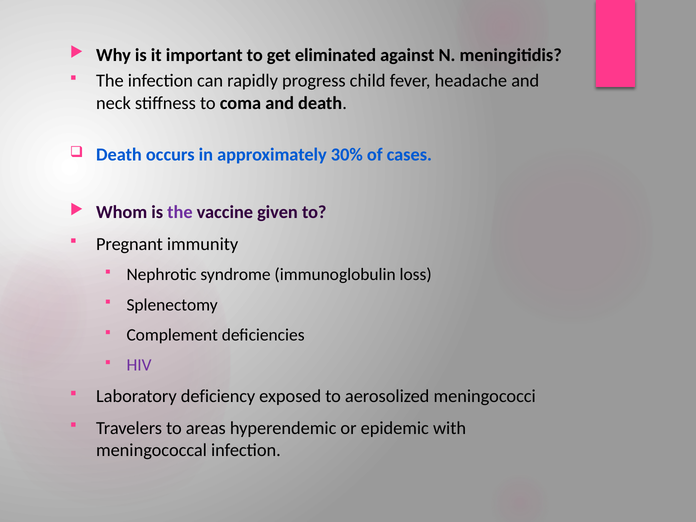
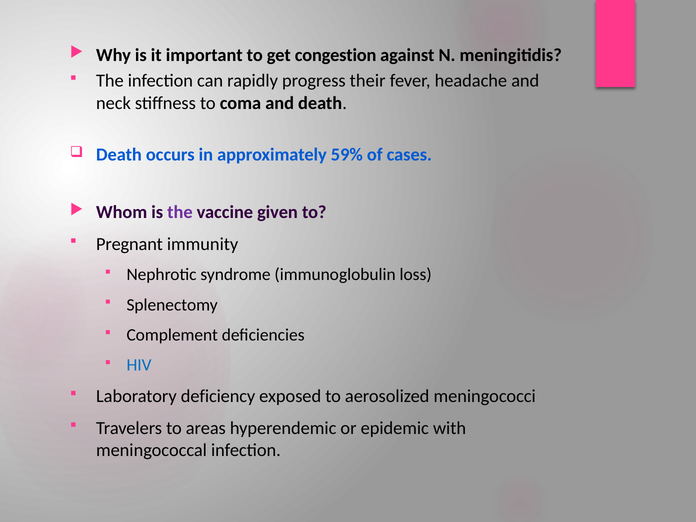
eliminated: eliminated -> congestion (336, 55)
child: child -> their (368, 81)
30%: 30% -> 59% (347, 155)
HIV colour: purple -> blue (139, 365)
